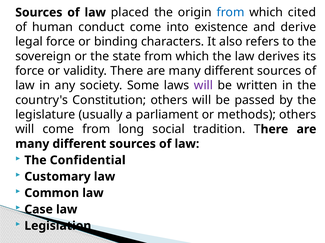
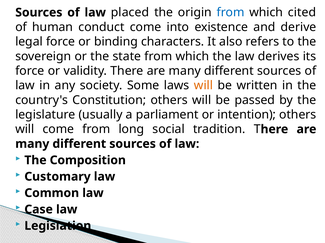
will colour: purple -> orange (203, 86)
methods: methods -> intention (247, 115)
Confidential: Confidential -> Composition (88, 161)
